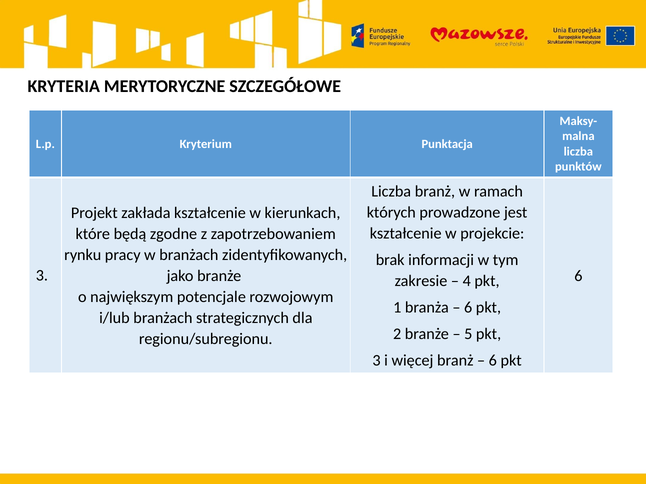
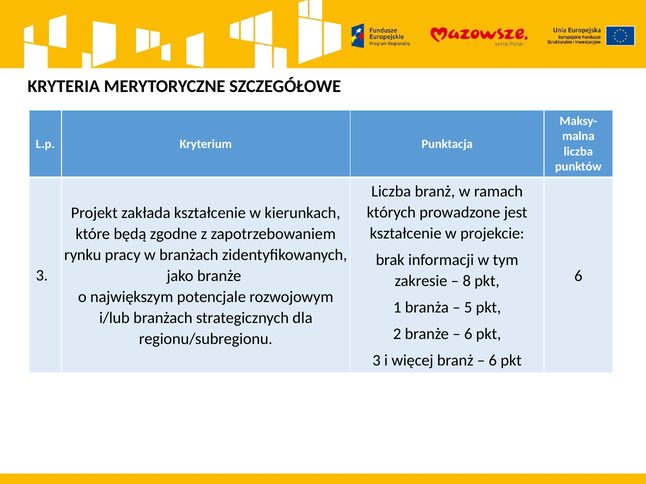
4: 4 -> 8 (467, 281)
6: 6 -> 5 (468, 308)
5: 5 -> 6 (468, 334)
